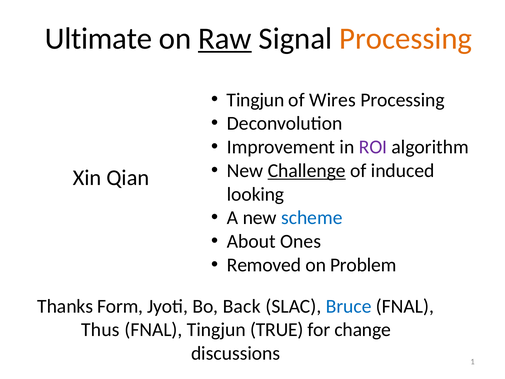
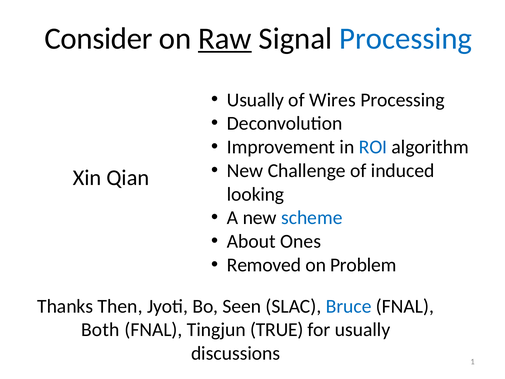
Ultimate: Ultimate -> Consider (99, 39)
Processing colour: orange -> blue (406, 39)
Tingjun: Tingjun -> Usually (255, 100)
ROI colour: purple -> blue (373, 147)
Challenge underline: present -> none (307, 171)
Form: Form -> Then (120, 306)
Back: Back -> Seen (242, 306)
Thus: Thus -> Both (100, 330)
for change: change -> usually (363, 330)
